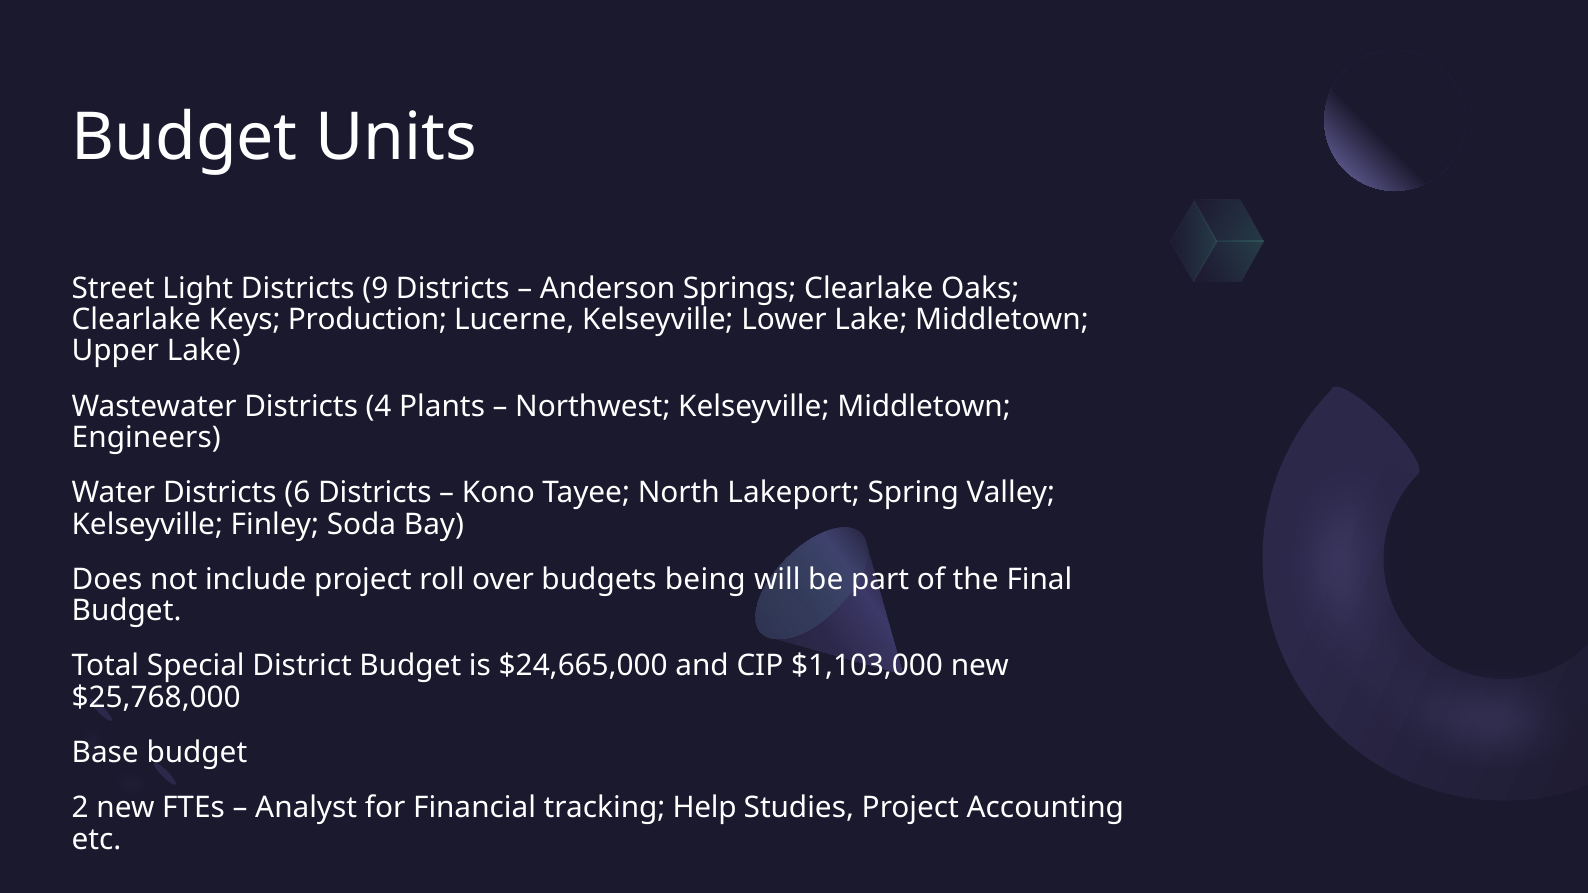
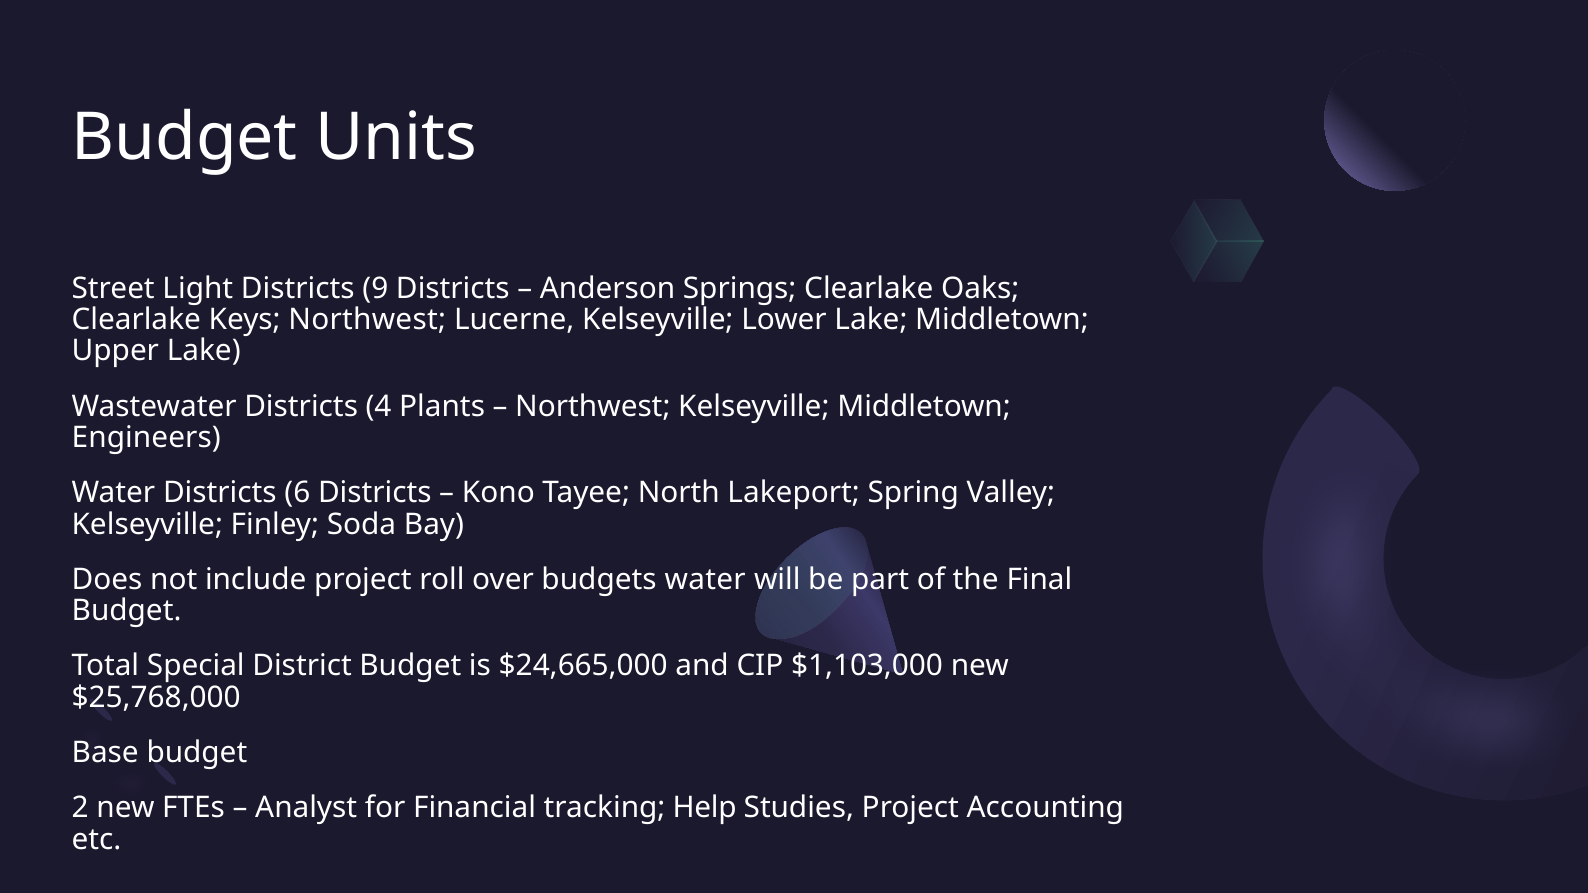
Keys Production: Production -> Northwest (367, 320)
budgets being: being -> water (705, 580)
